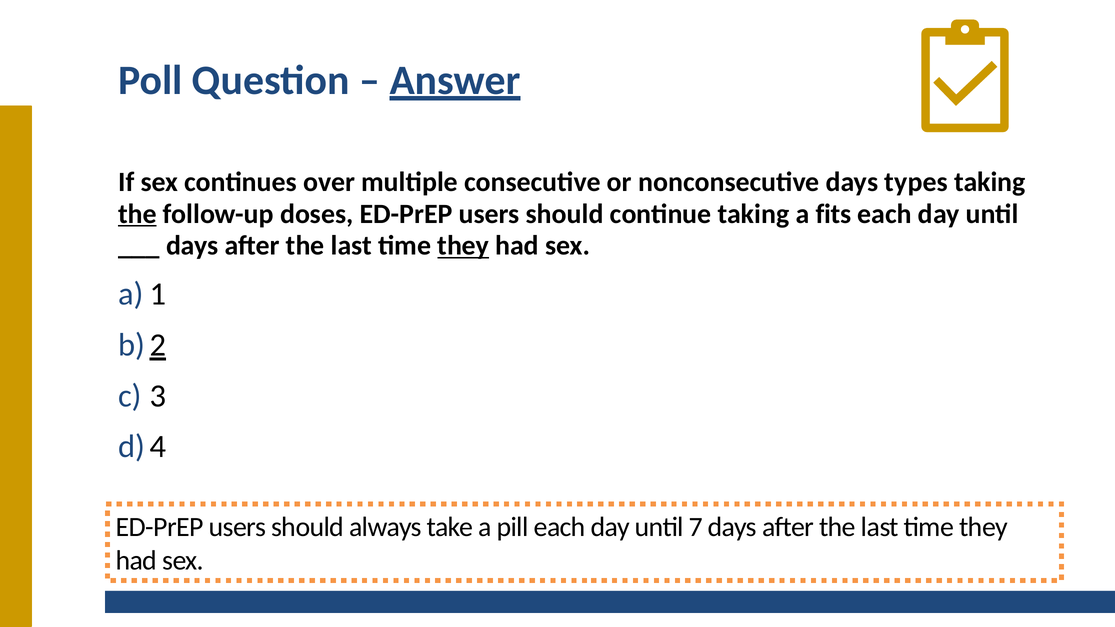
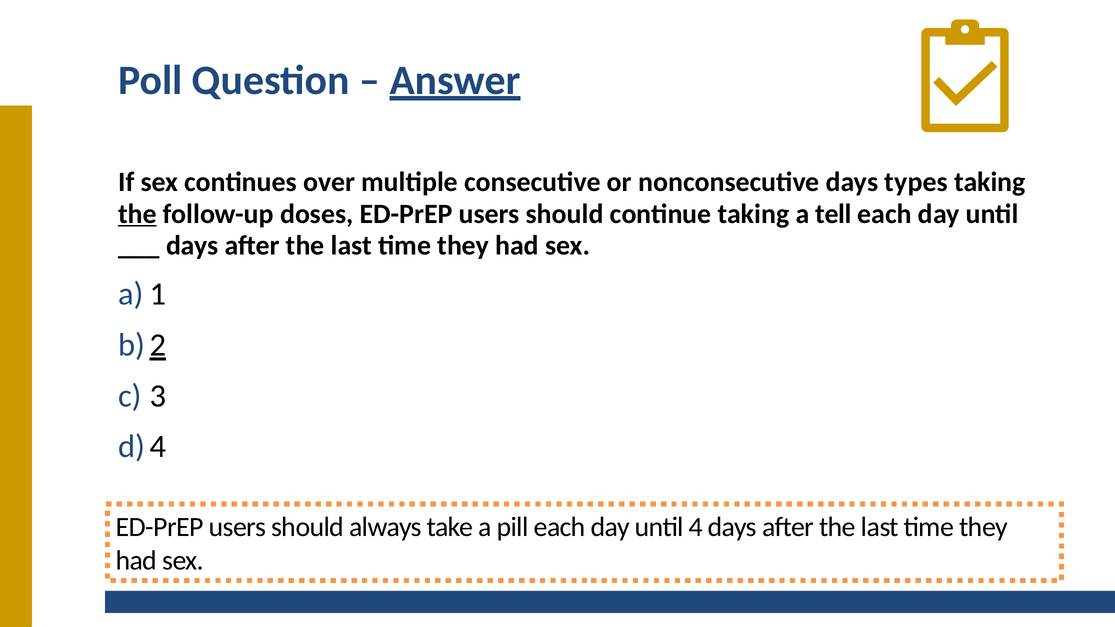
fits: fits -> tell (833, 214)
they underline: present -> none (463, 246)
7: 7 -> 4 (696, 527)
